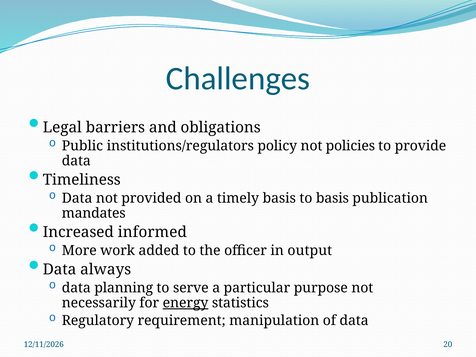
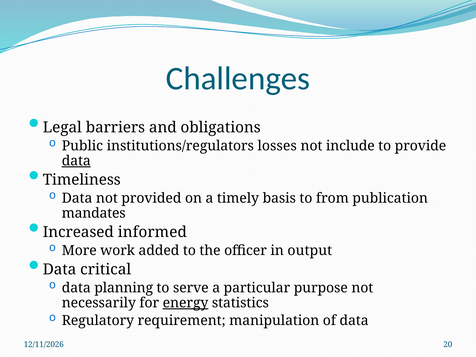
policy: policy -> losses (277, 146)
policies: policies -> include (350, 146)
data underline: none -> present (76, 161)
to basis: basis -> from (332, 198)
always: always -> critical (106, 270)
